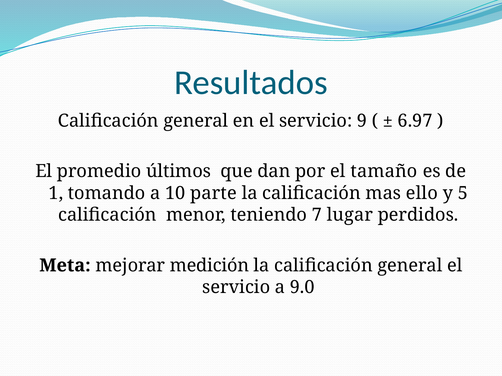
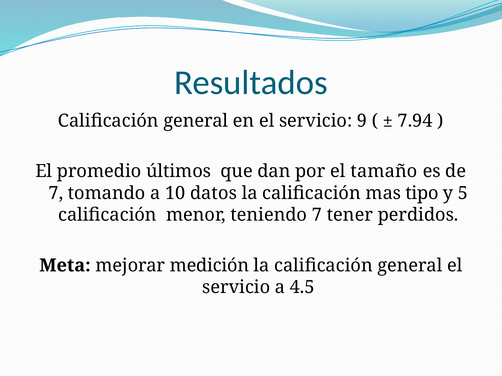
6.97: 6.97 -> 7.94 (415, 121)
1: 1 -> 7 (56, 193)
parte: parte -> datos (213, 193)
ello: ello -> tipo (422, 193)
lugar: lugar -> tener (350, 215)
9.0: 9.0 -> 4.5 (302, 288)
